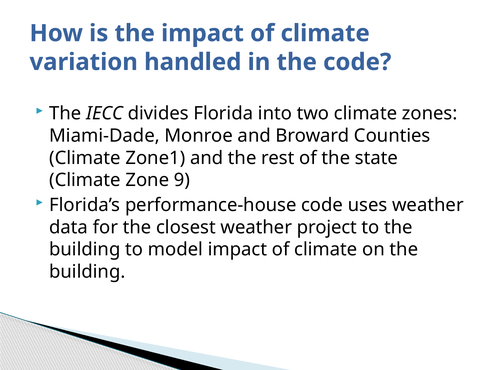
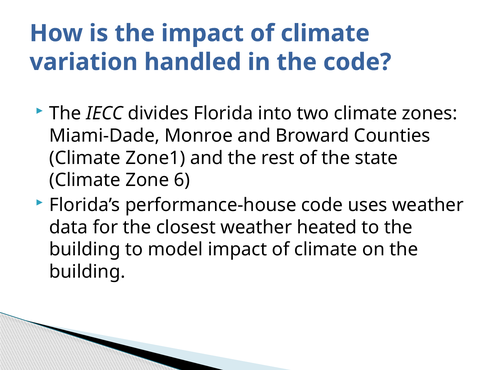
9: 9 -> 6 (182, 180)
project: project -> heated (327, 227)
